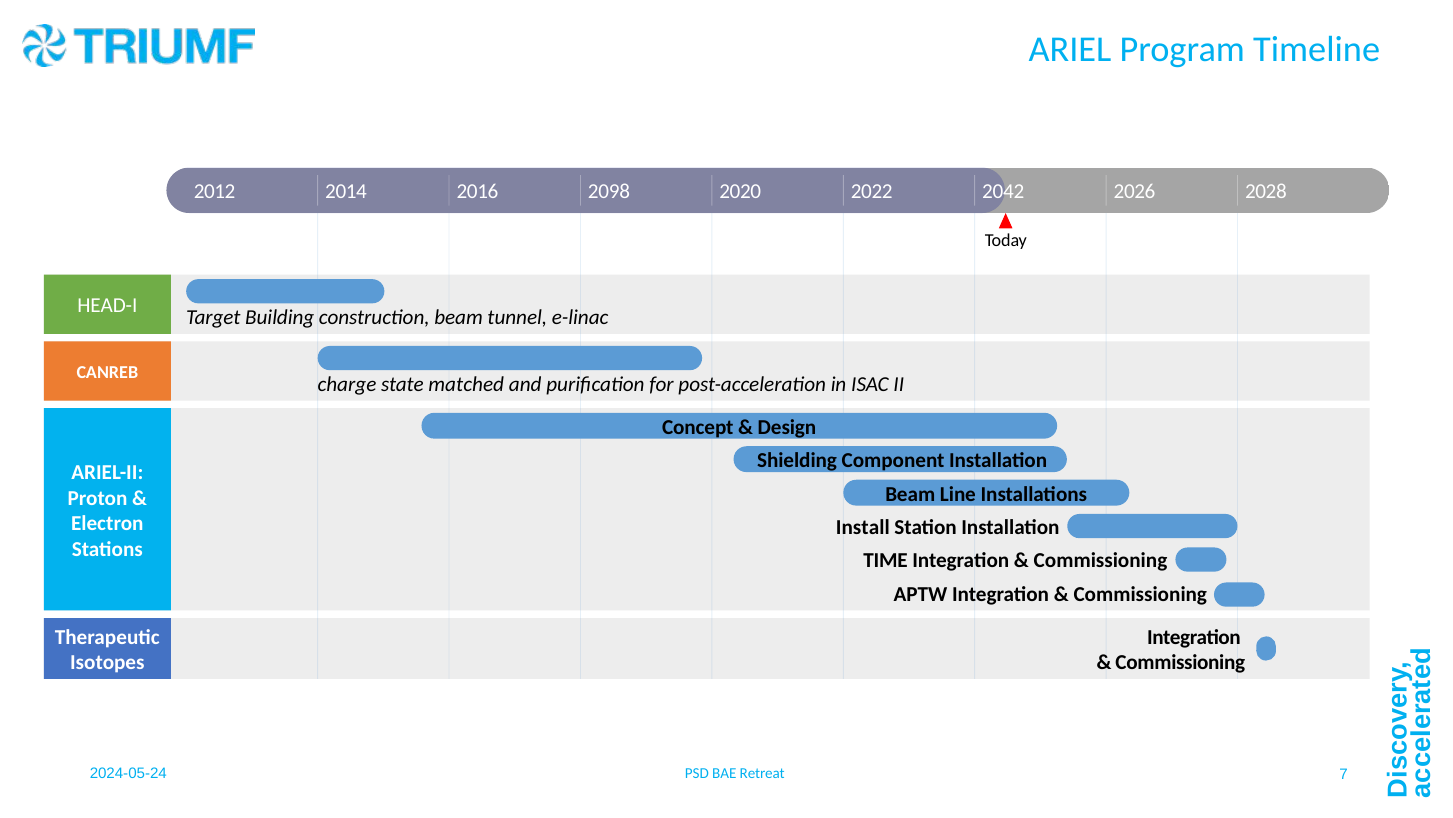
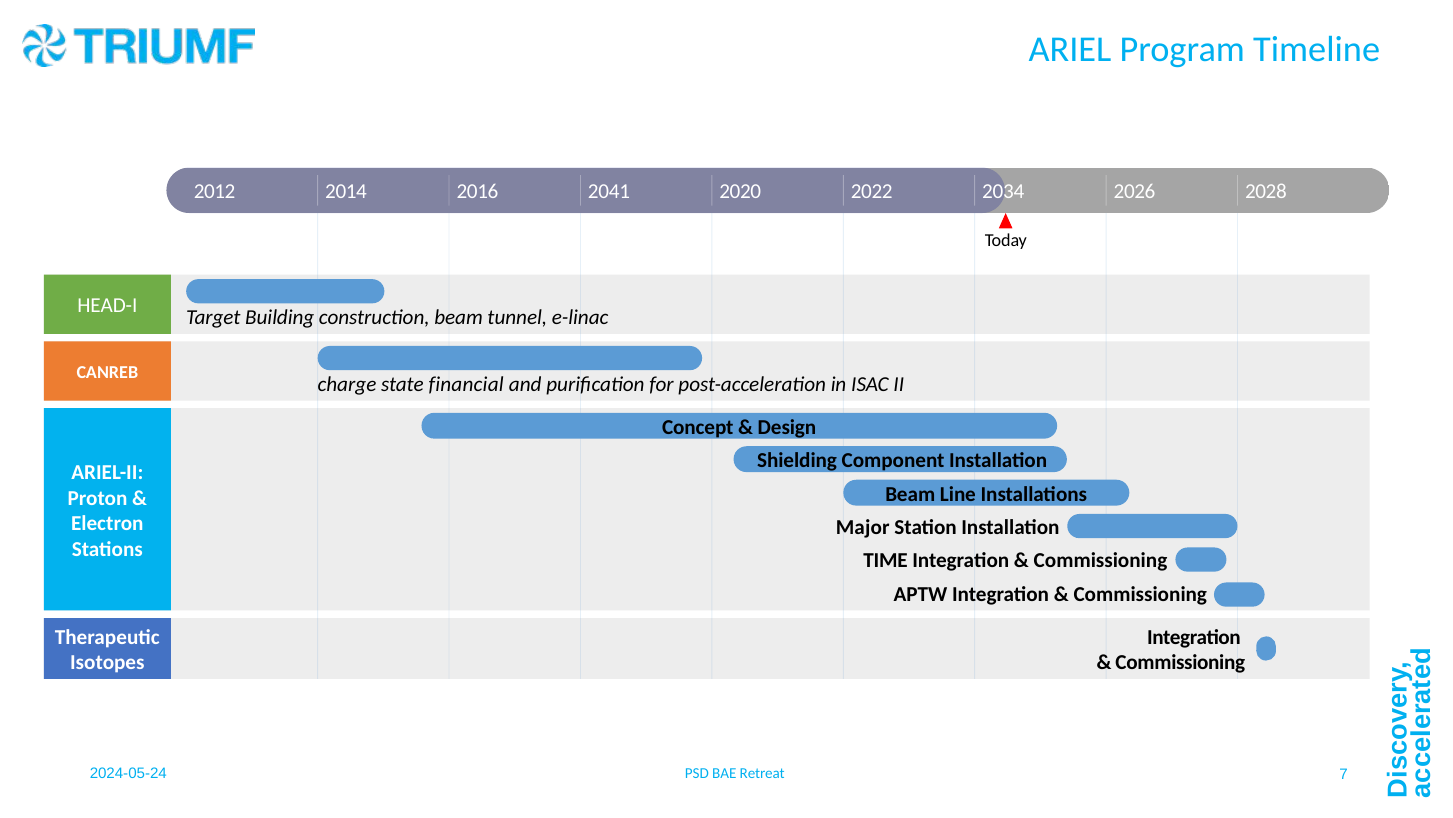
2098: 2098 -> 2041 (609, 192)
2042: 2042 -> 2034 (1003, 192)
matched: matched -> financial (466, 384)
Install: Install -> Major (863, 527)
